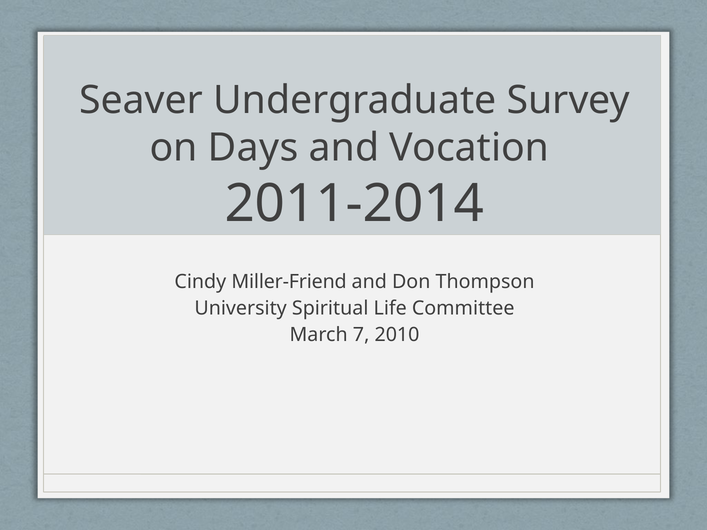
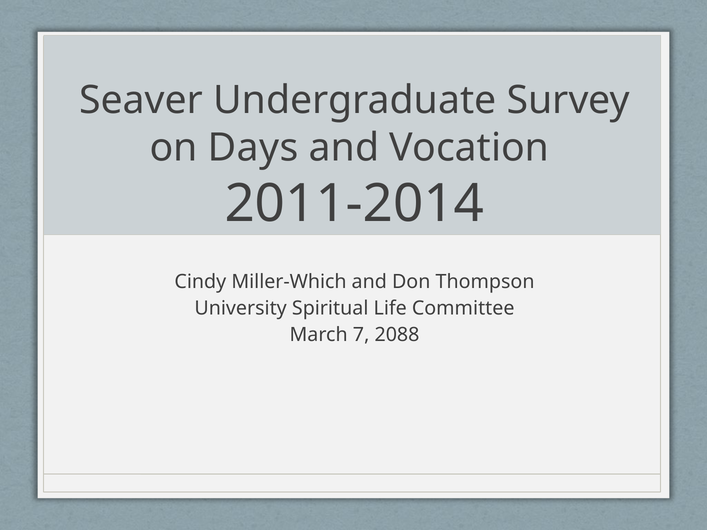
Miller-Friend: Miller-Friend -> Miller-Which (289, 282)
2010: 2010 -> 2088 (397, 335)
